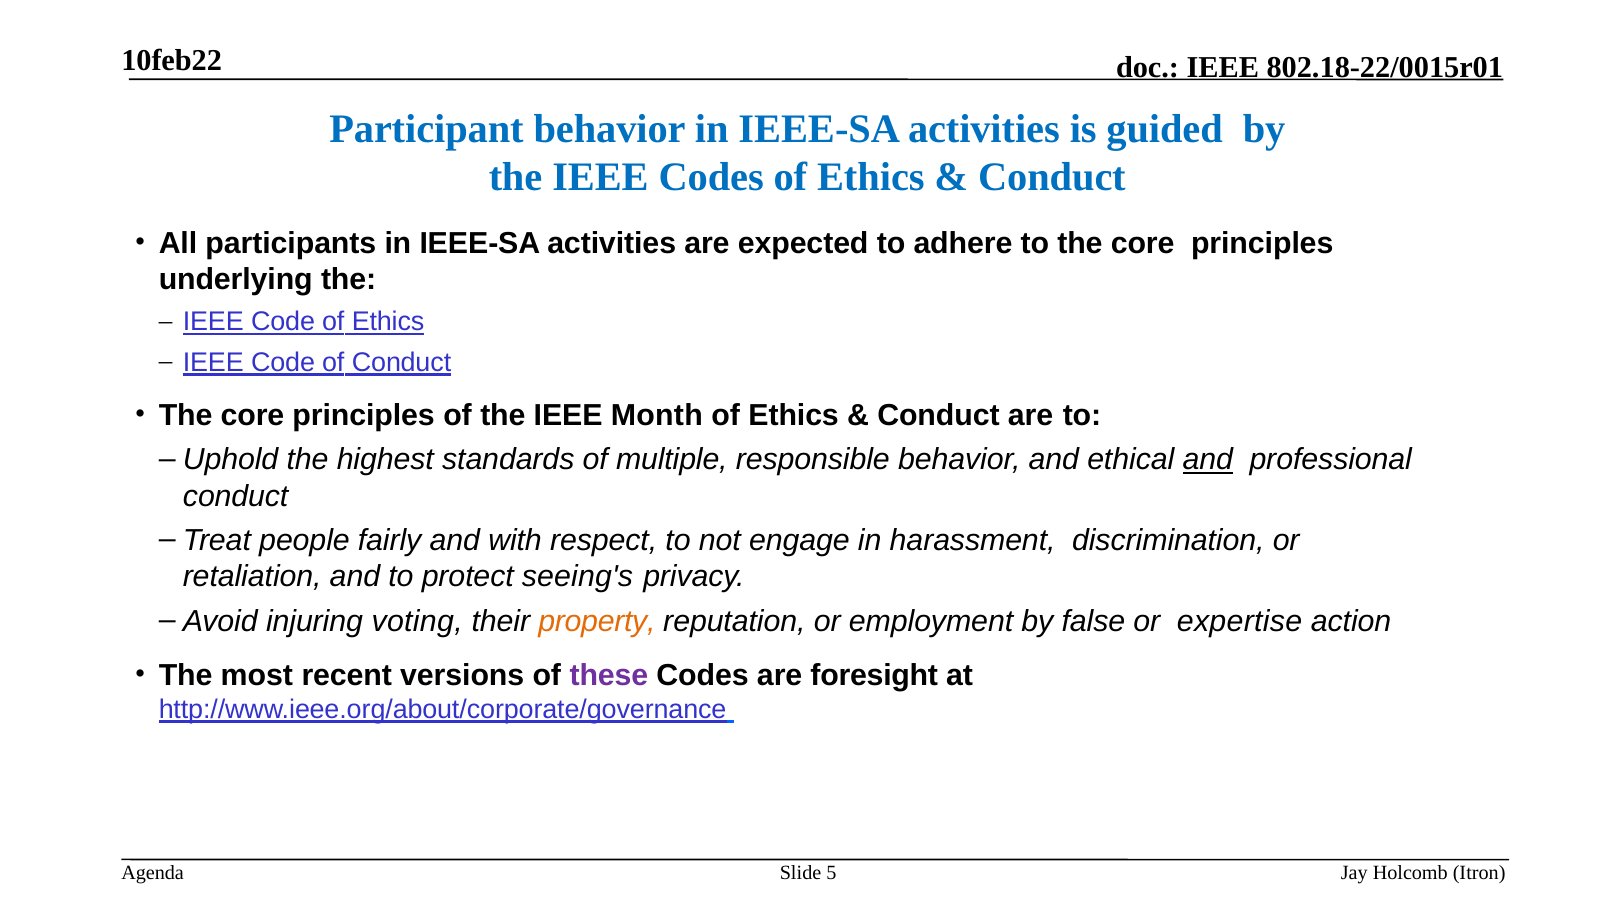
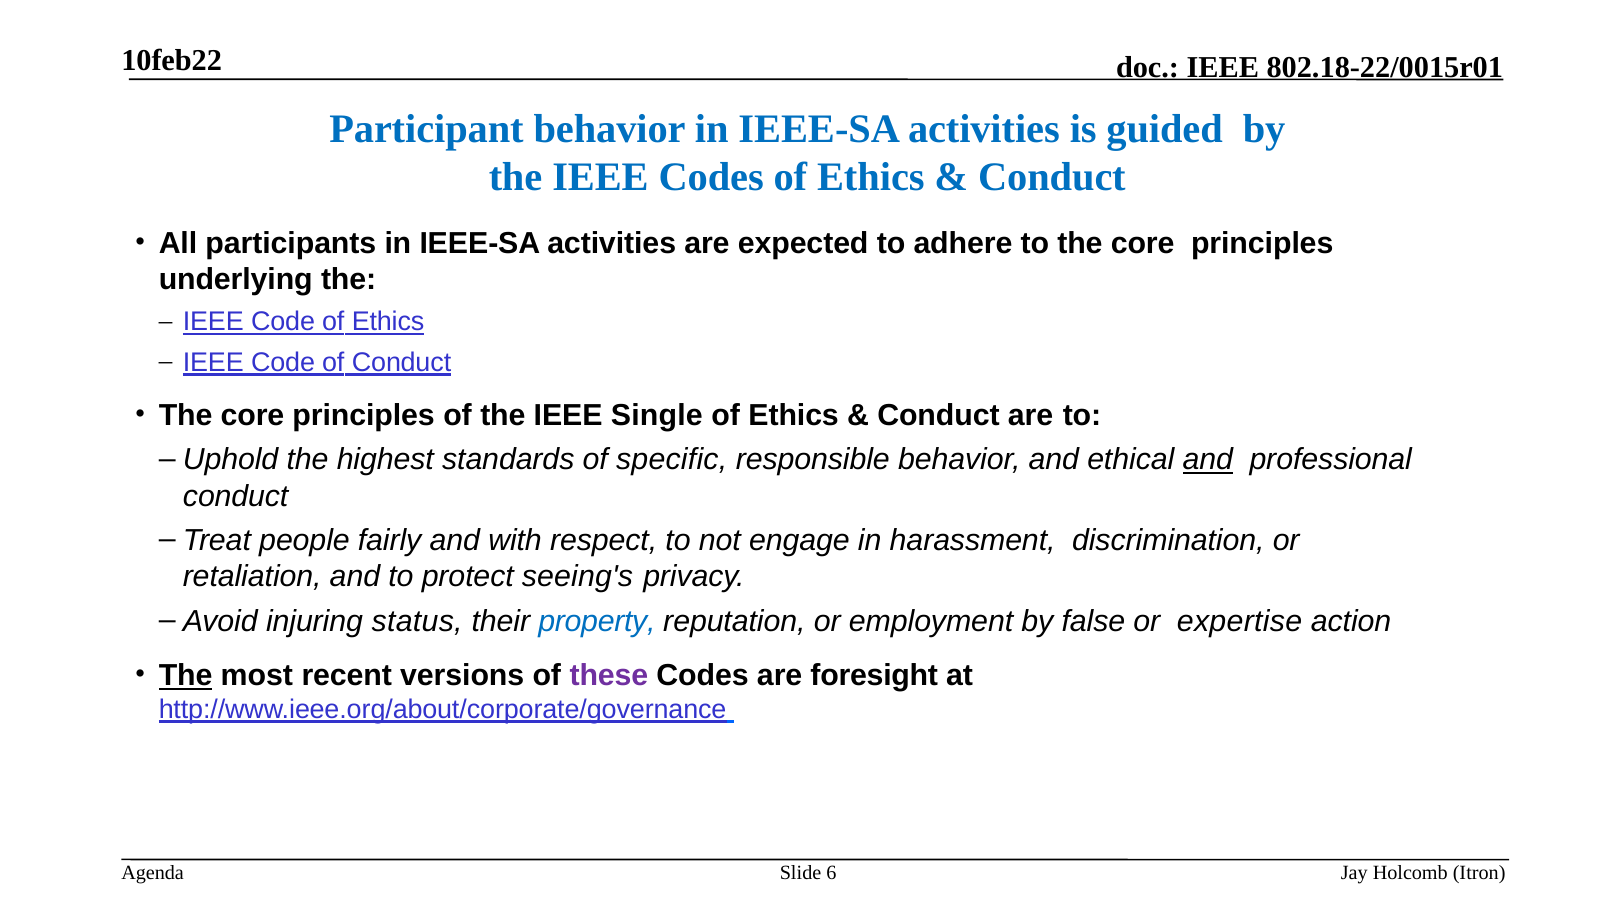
Month: Month -> Single (657, 415)
multiple: multiple -> specific (672, 459)
voting: voting -> status (417, 621)
property colour: orange -> blue (597, 621)
The underline: none -> present (186, 675)
5: 5 -> 6 (831, 872)
